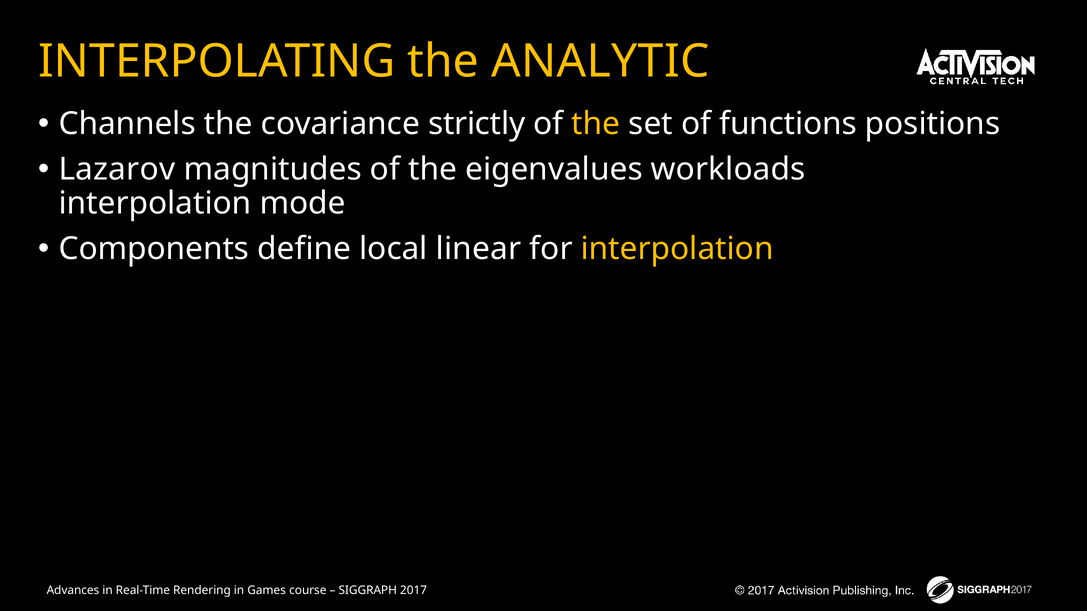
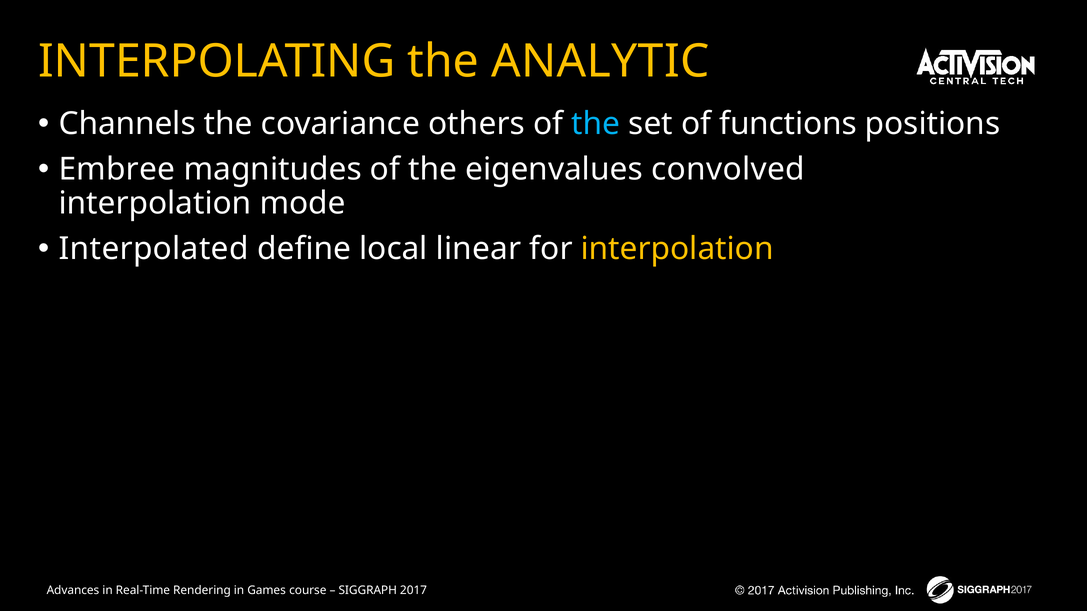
strictly: strictly -> others (477, 124)
the colour: yellow -> light blue (596, 124)
Lazarov: Lazarov -> Embree (117, 169)
workloads: workloads -> convolved (728, 169)
Components: Components -> Interpolated (154, 249)
